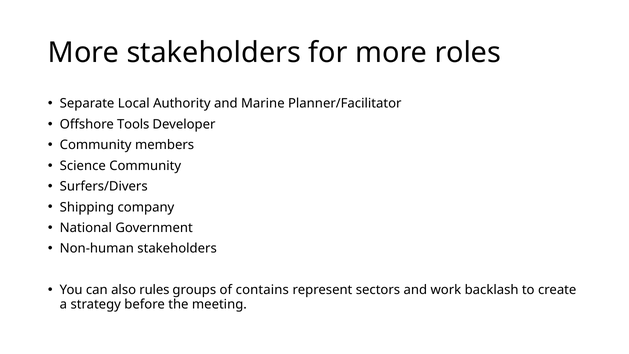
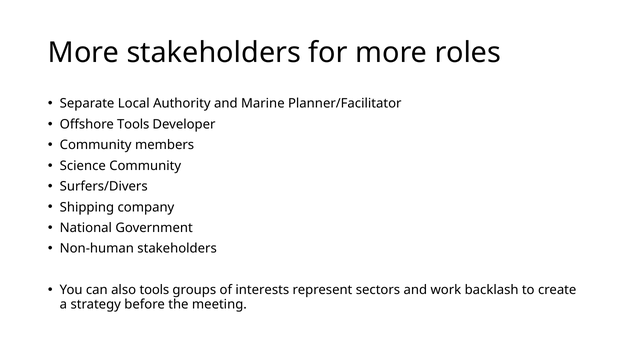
also rules: rules -> tools (154, 290)
contains: contains -> interests (262, 290)
